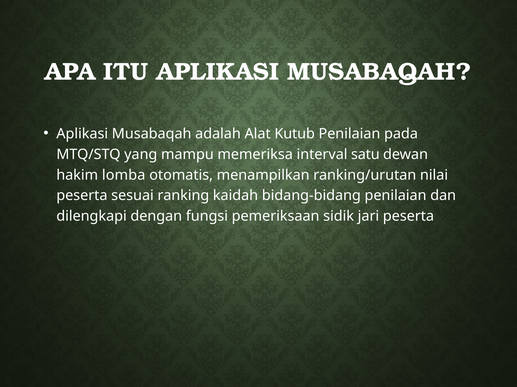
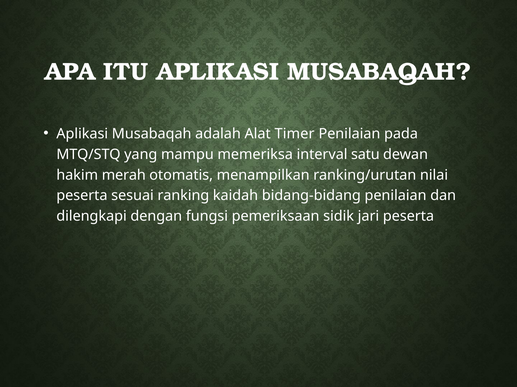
Kutub: Kutub -> Timer (295, 134)
lomba: lomba -> merah (124, 175)
